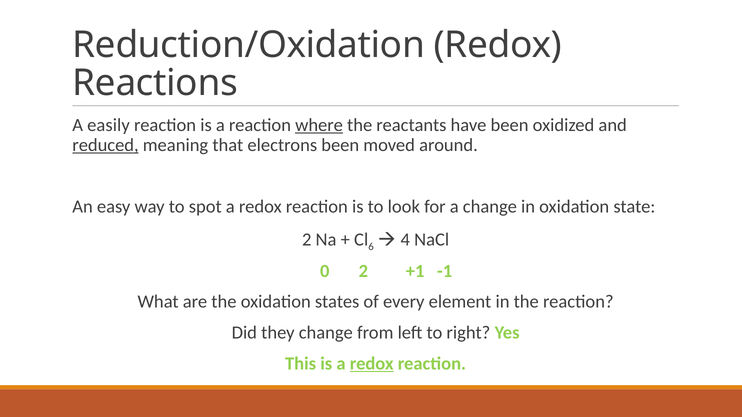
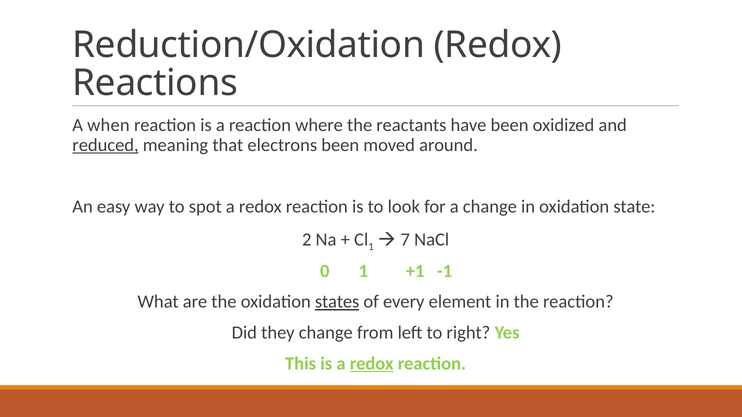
easily: easily -> when (108, 125)
where underline: present -> none (319, 125)
6: 6 -> 1 (371, 247)
4: 4 -> 7 (405, 240)
0 2: 2 -> 1 (363, 271)
states underline: none -> present (337, 302)
